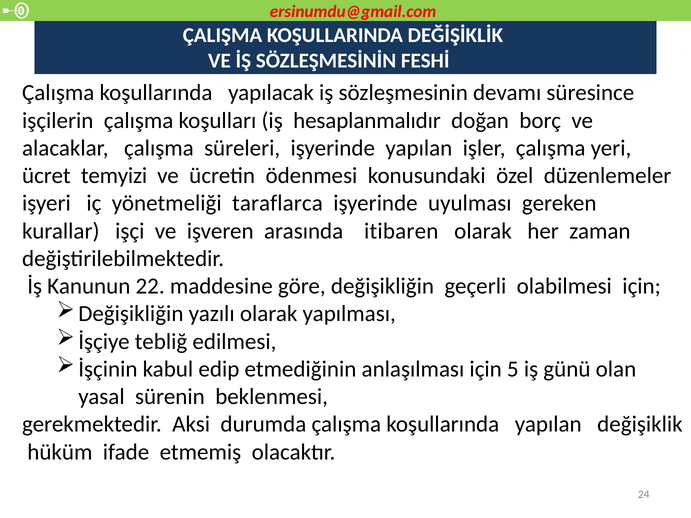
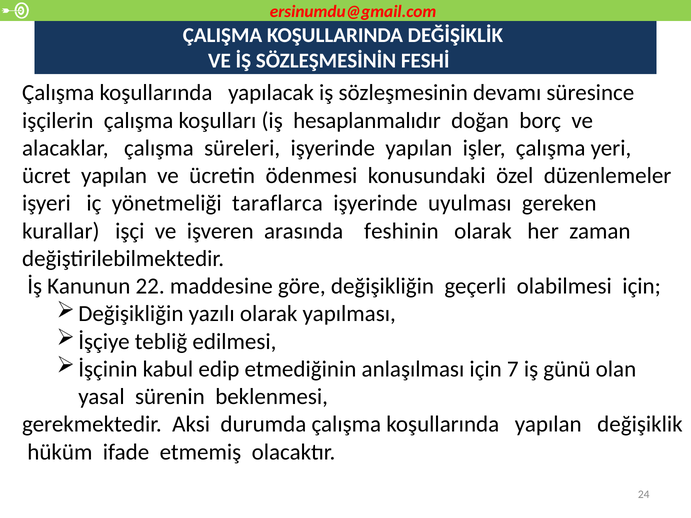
ücret temyizi: temyizi -> yapılan (114, 176)
itibaren: itibaren -> feshinin (401, 231)
5: 5 -> 7 (513, 369)
